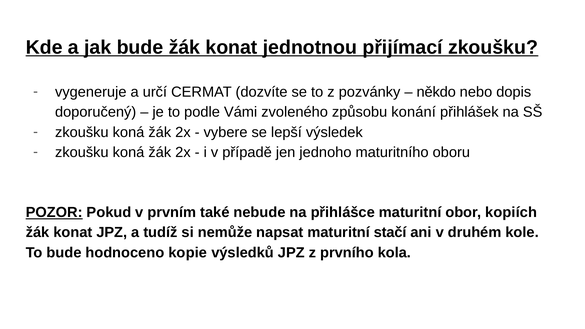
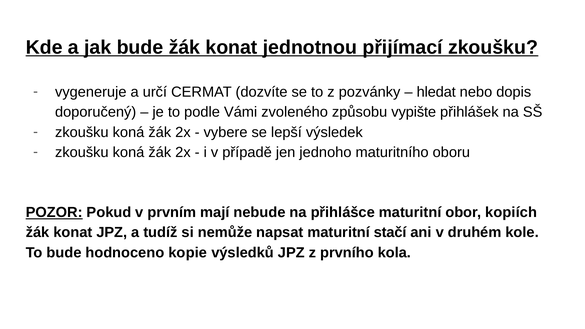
někdo: někdo -> hledat (436, 92)
konání: konání -> vypište (414, 112)
také: také -> mají (215, 212)
